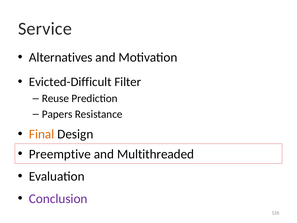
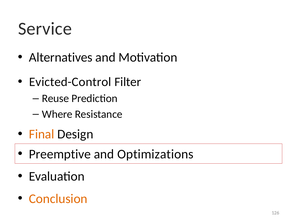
Evicted-Difficult: Evicted-Difficult -> Evicted-Control (70, 82)
Papers: Papers -> Where (57, 114)
Multithreaded: Multithreaded -> Optimizations (155, 154)
Conclusion colour: purple -> orange (58, 198)
